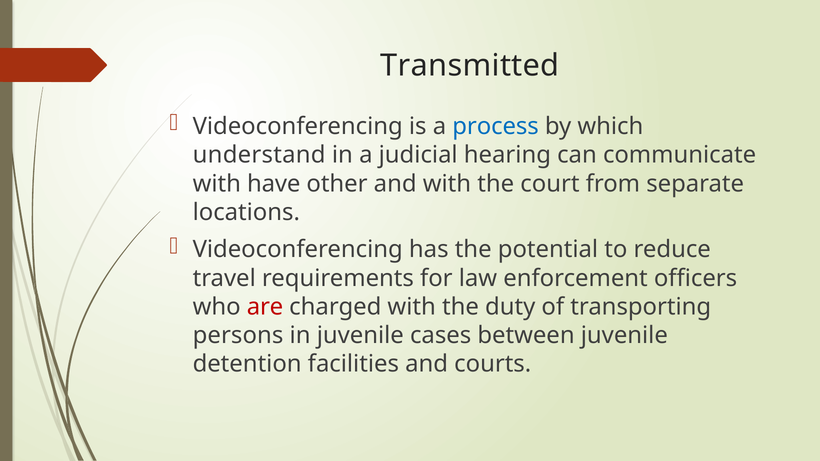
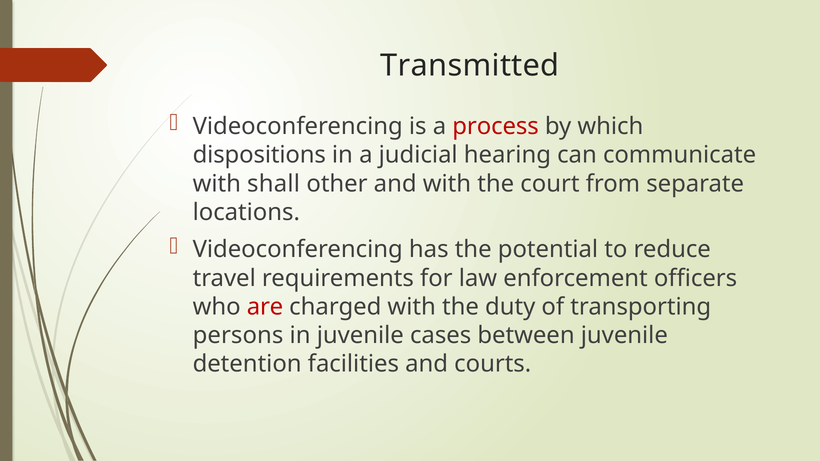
process colour: blue -> red (496, 127)
understand: understand -> dispositions (259, 155)
have: have -> shall (274, 184)
